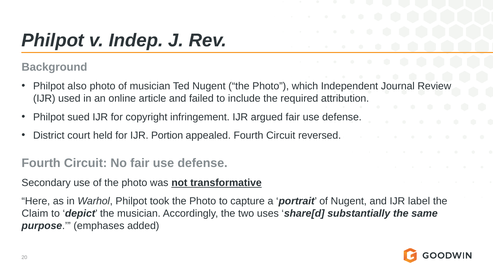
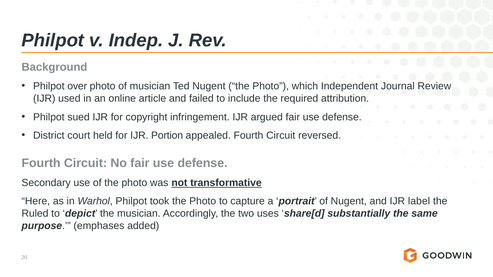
also: also -> over (77, 86)
Claim: Claim -> Ruled (35, 214)
